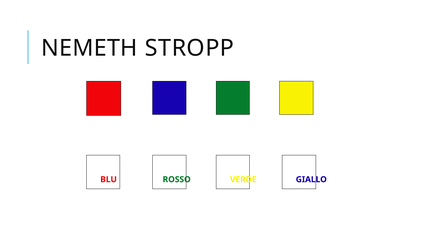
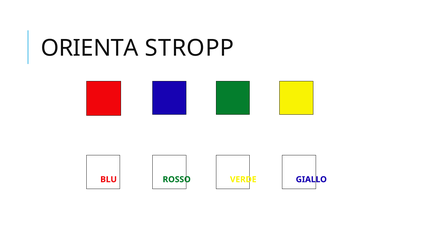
NEMETH: NEMETH -> ORIENTA (90, 48)
